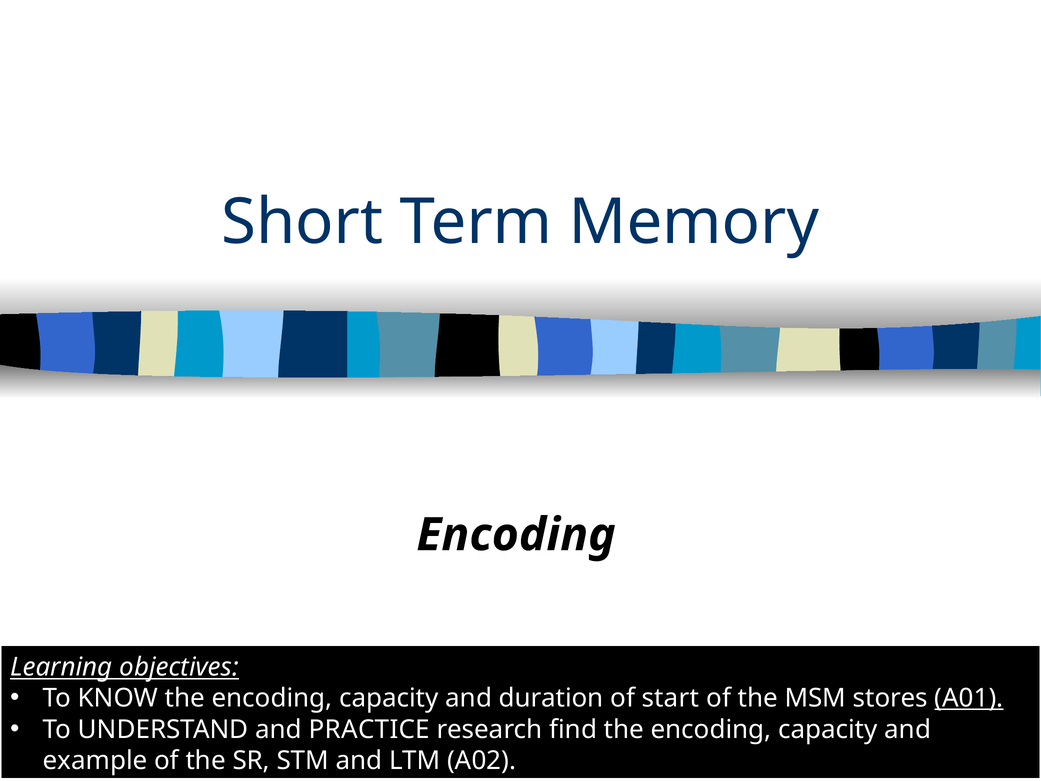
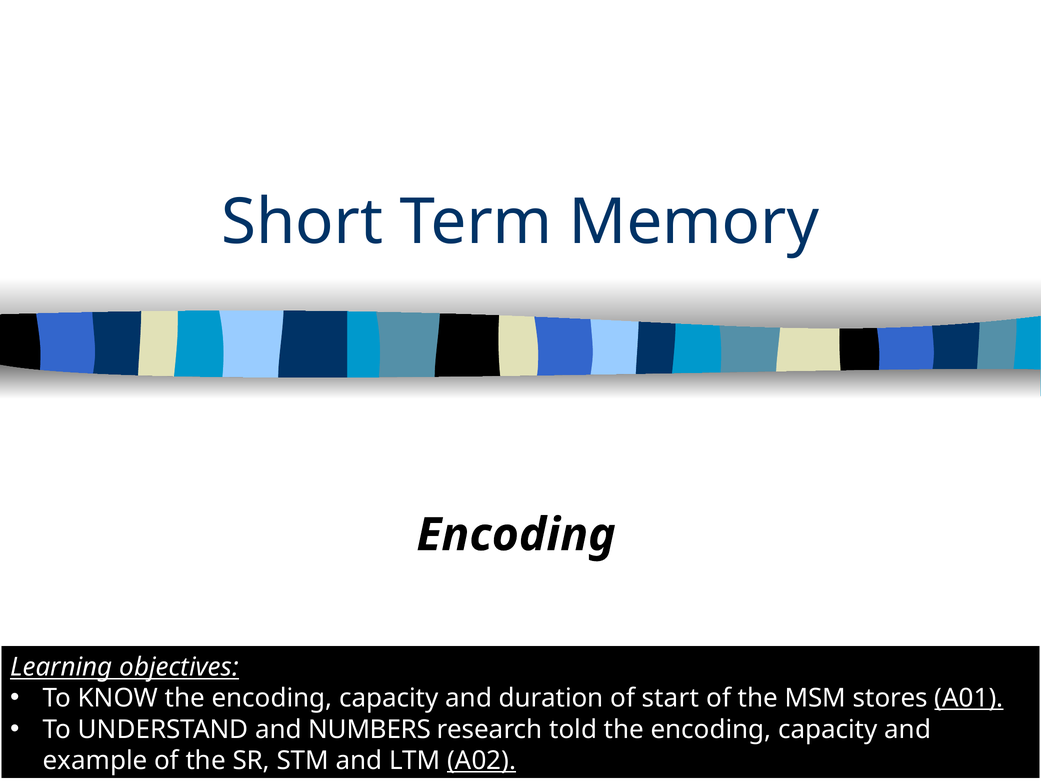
PRACTICE: PRACTICE -> NUMBERS (370, 729)
find: find -> told (573, 729)
A02 underline: none -> present (482, 760)
